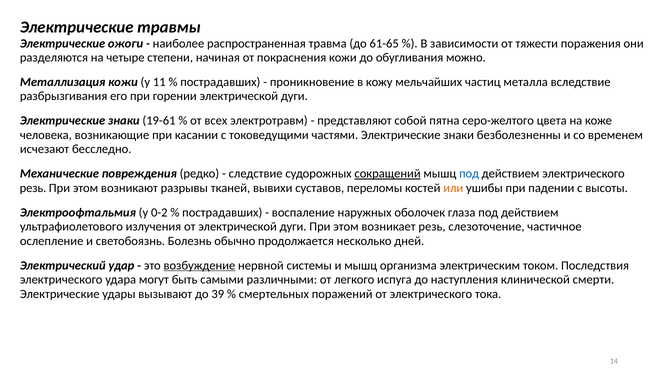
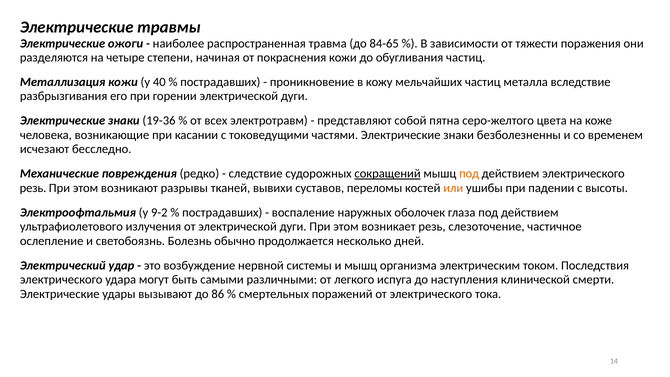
61-65: 61-65 -> 84-65 (384, 44)
обугливания можно: можно -> частиц (466, 58)
11: 11 -> 40 (159, 82)
19-61: 19-61 -> 19-36 (159, 121)
под colour: blue -> orange (469, 174)
0-2: 0-2 -> 9-2 (159, 212)
возбуждение underline: present -> none (199, 265)
39: 39 -> 86 (218, 294)
